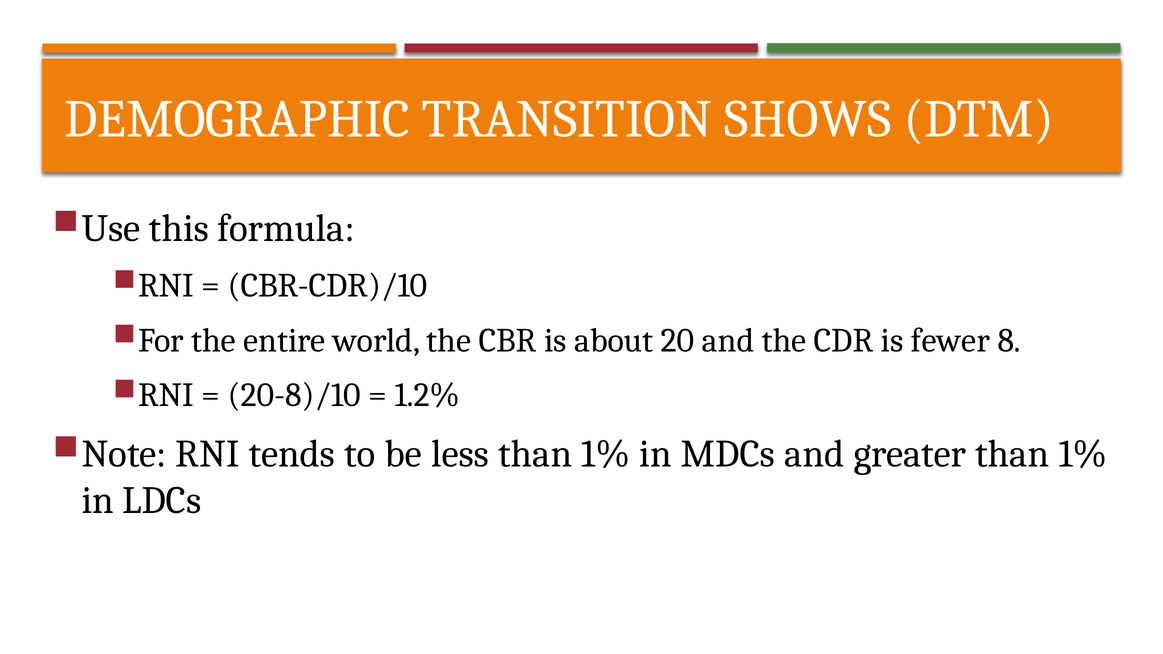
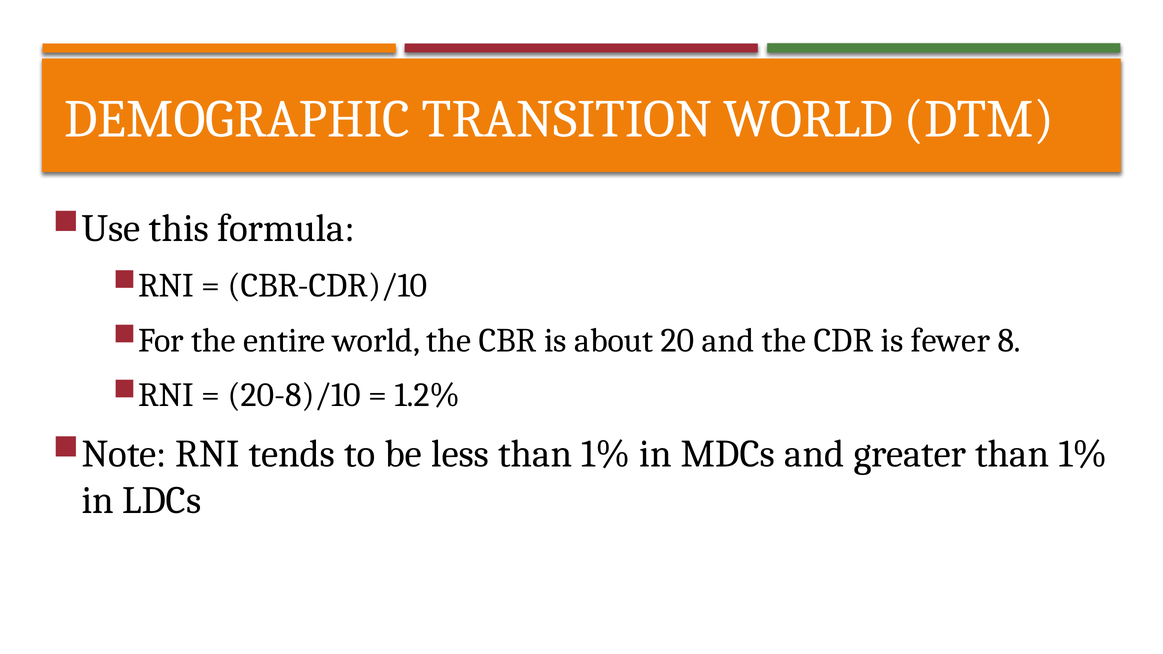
TRANSITION SHOWS: SHOWS -> WORLD (808, 119)
